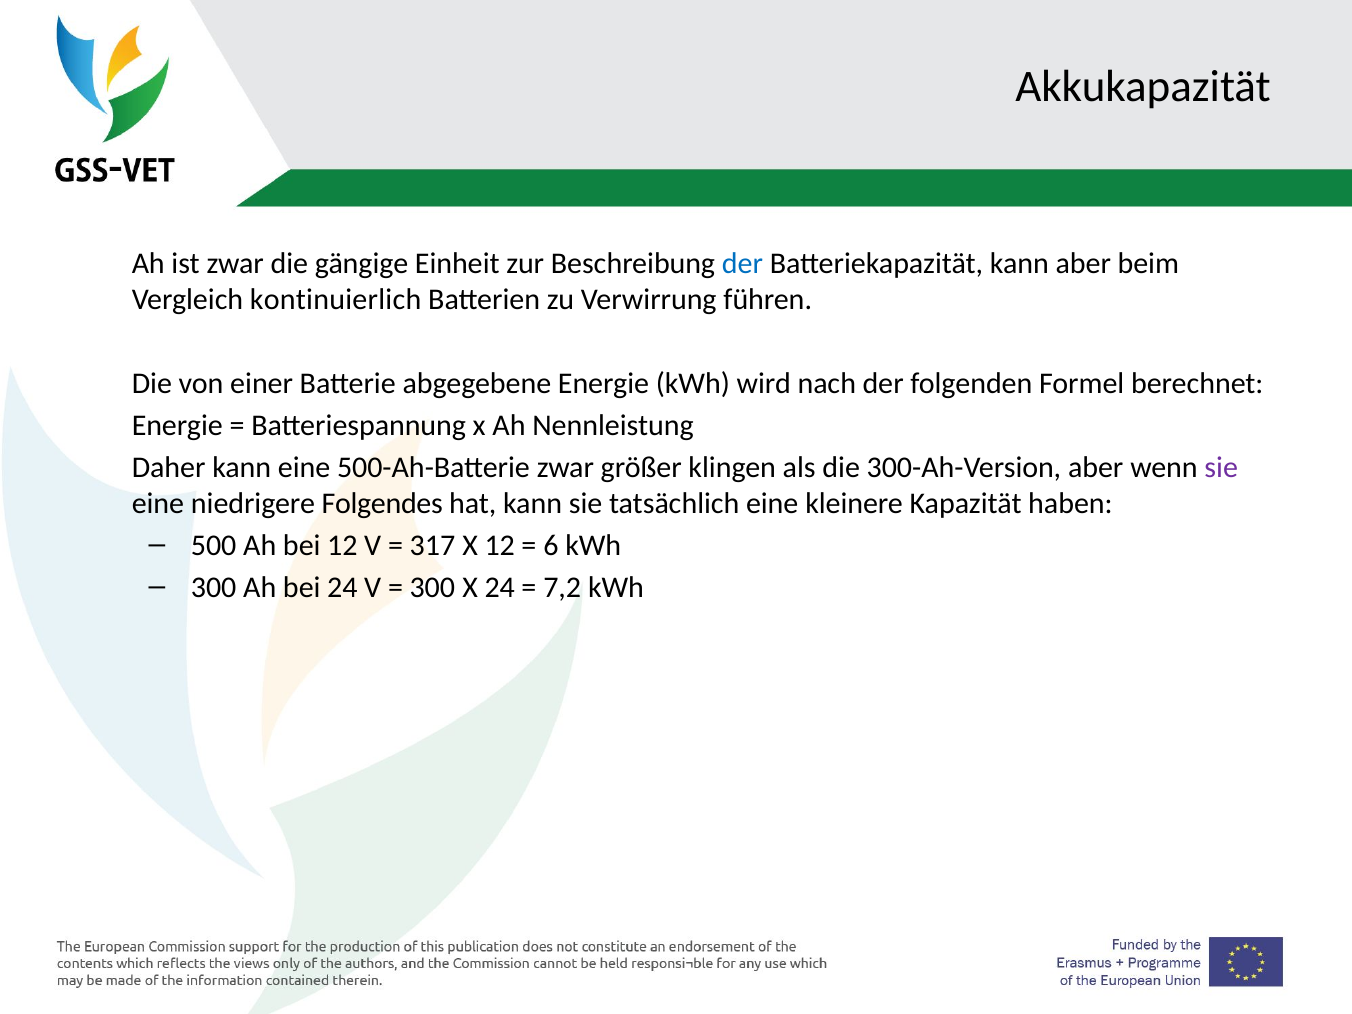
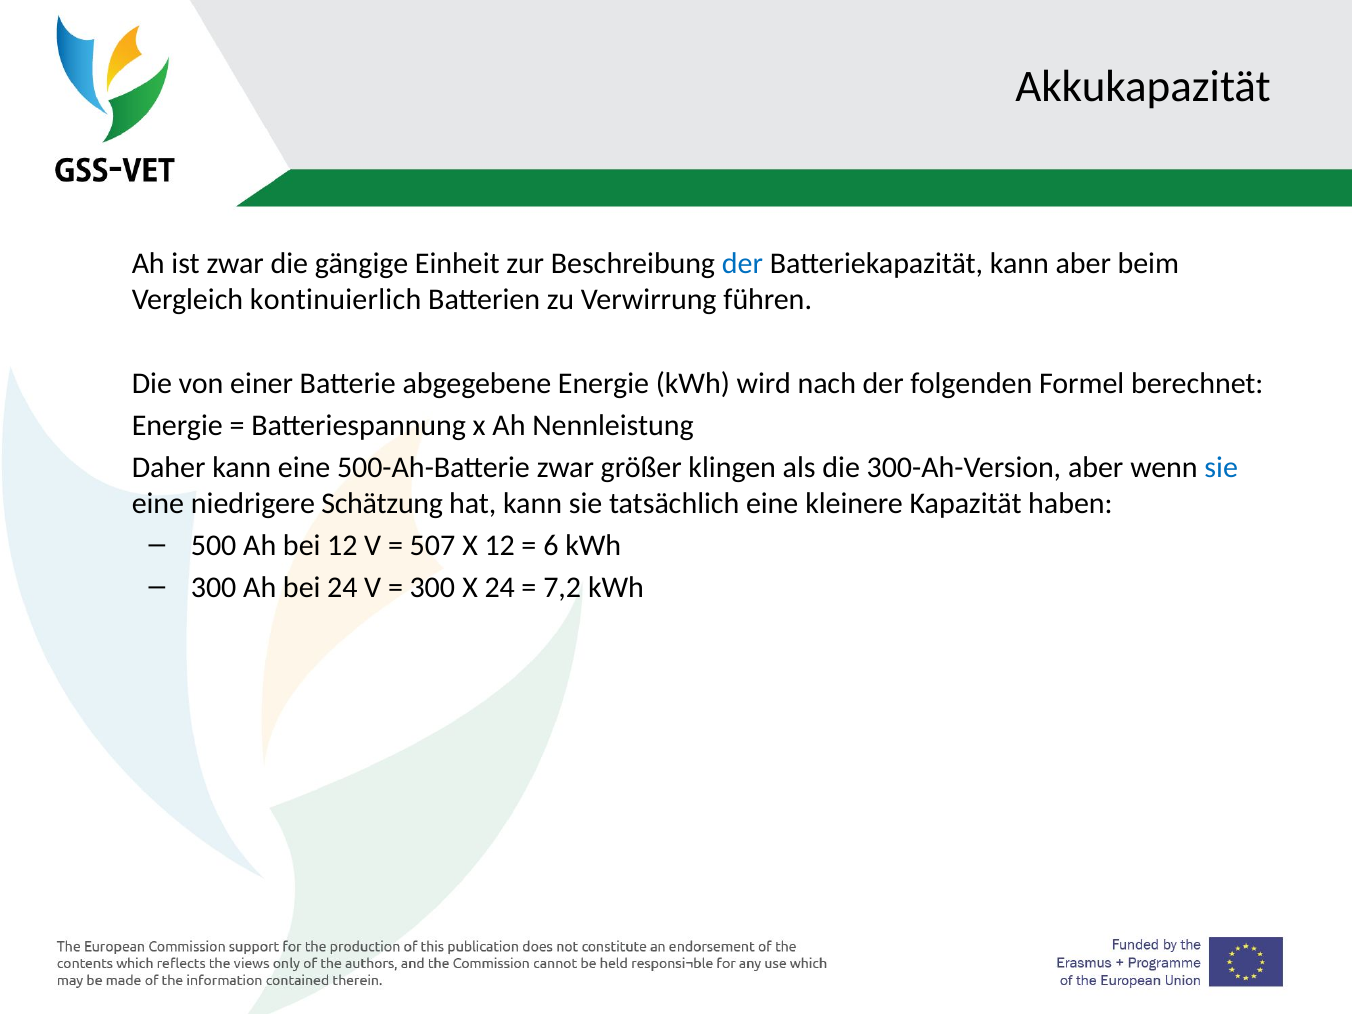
sie colour: purple -> blue (1221, 467)
Folgendes: Folgendes -> Schätzung (382, 503)
317: 317 -> 507 (432, 545)
